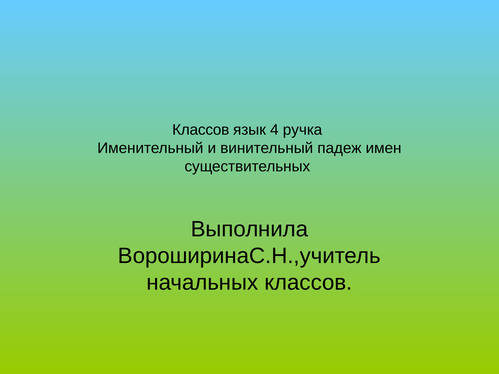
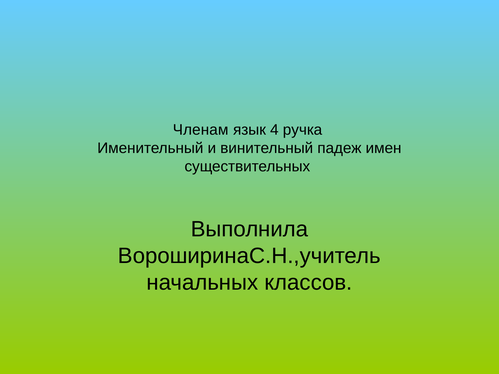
Классов: Классов -> Членам (201, 130)
